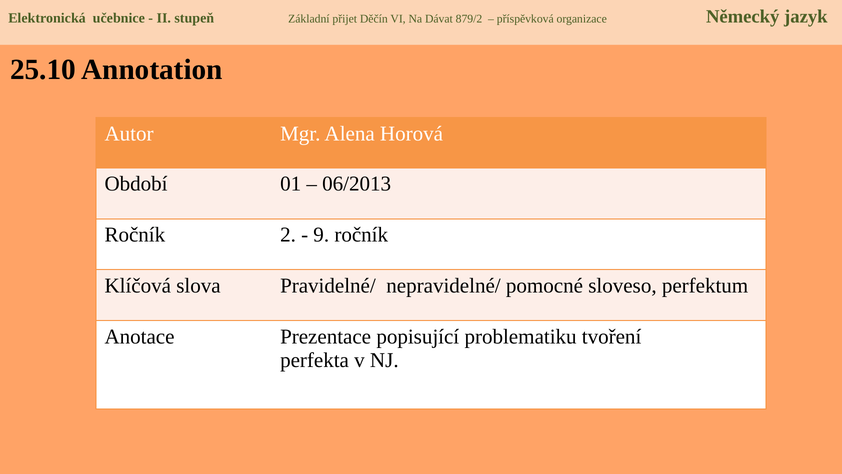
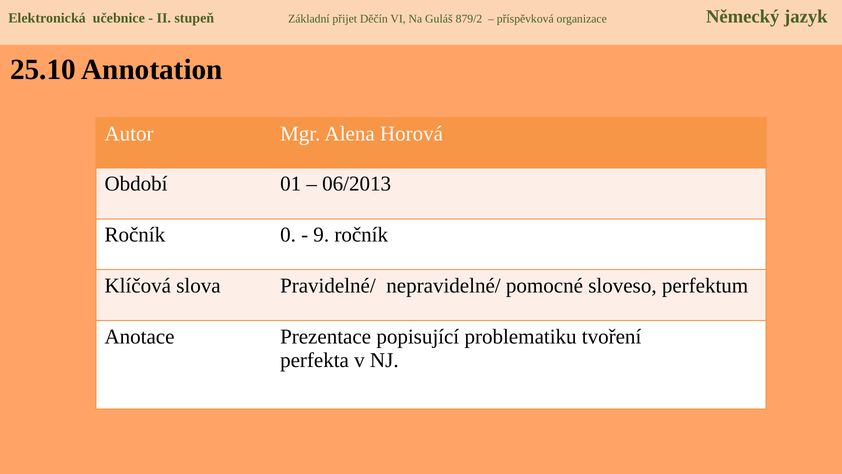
Dávat: Dávat -> Guláš (439, 19)
2: 2 -> 0 (288, 235)
